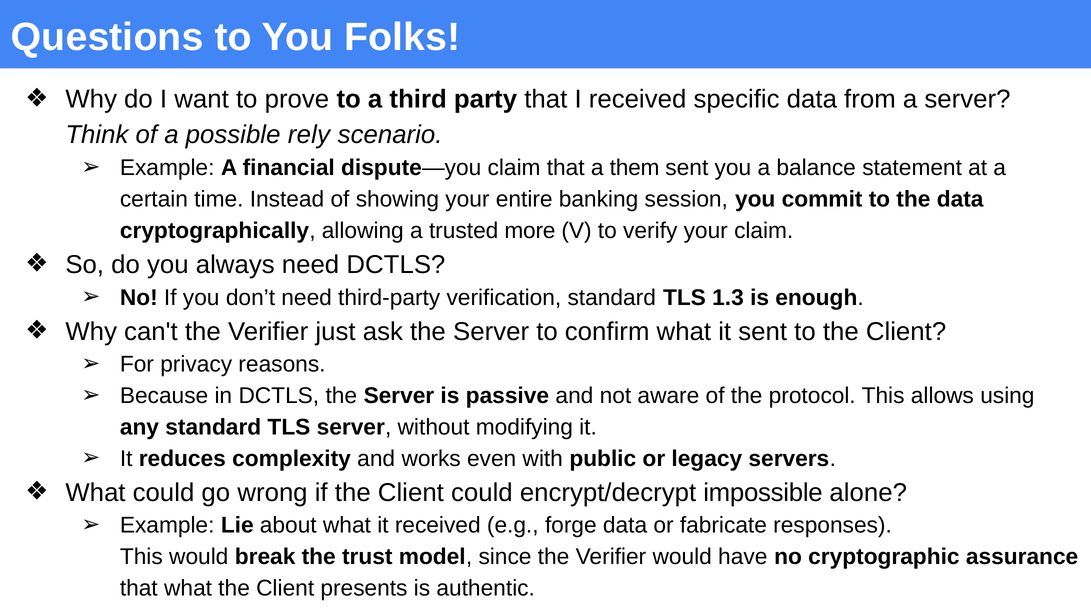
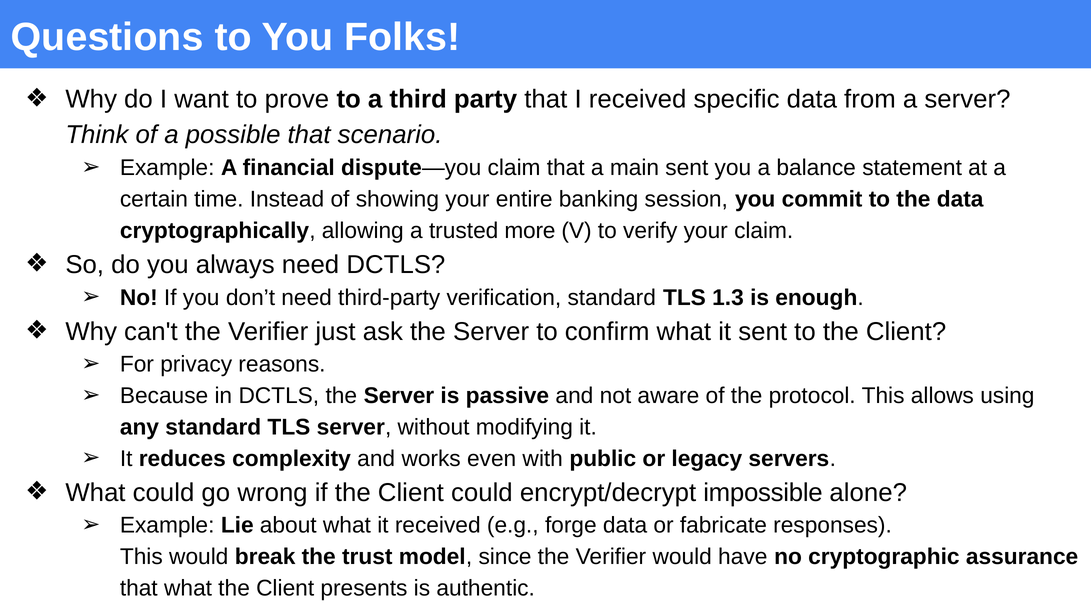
possible rely: rely -> that (309, 135)
them: them -> main (635, 168)
